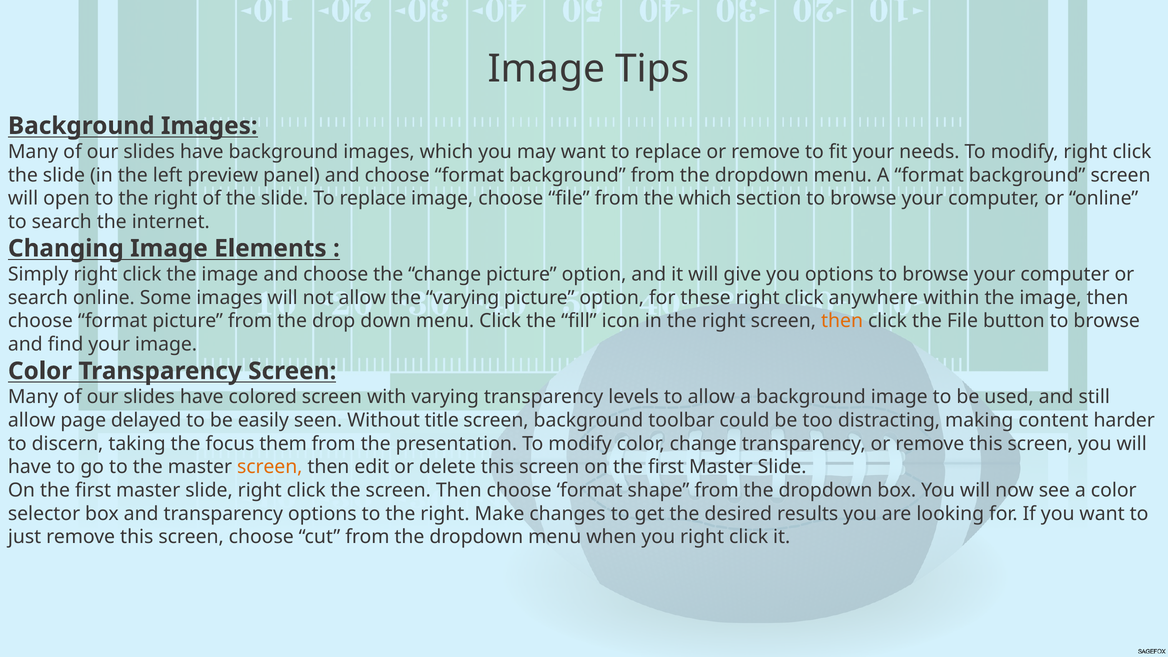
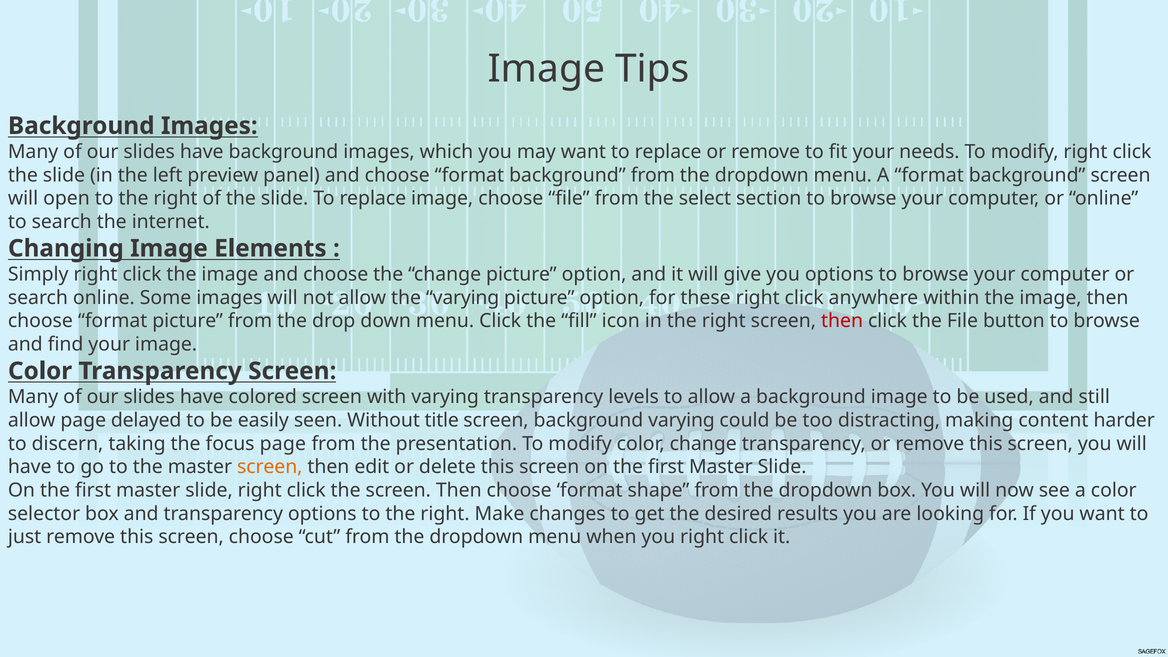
the which: which -> select (705, 198)
then colour: orange -> red (842, 321)
background toolbar: toolbar -> varying (682, 420)
focus them: them -> page (283, 444)
